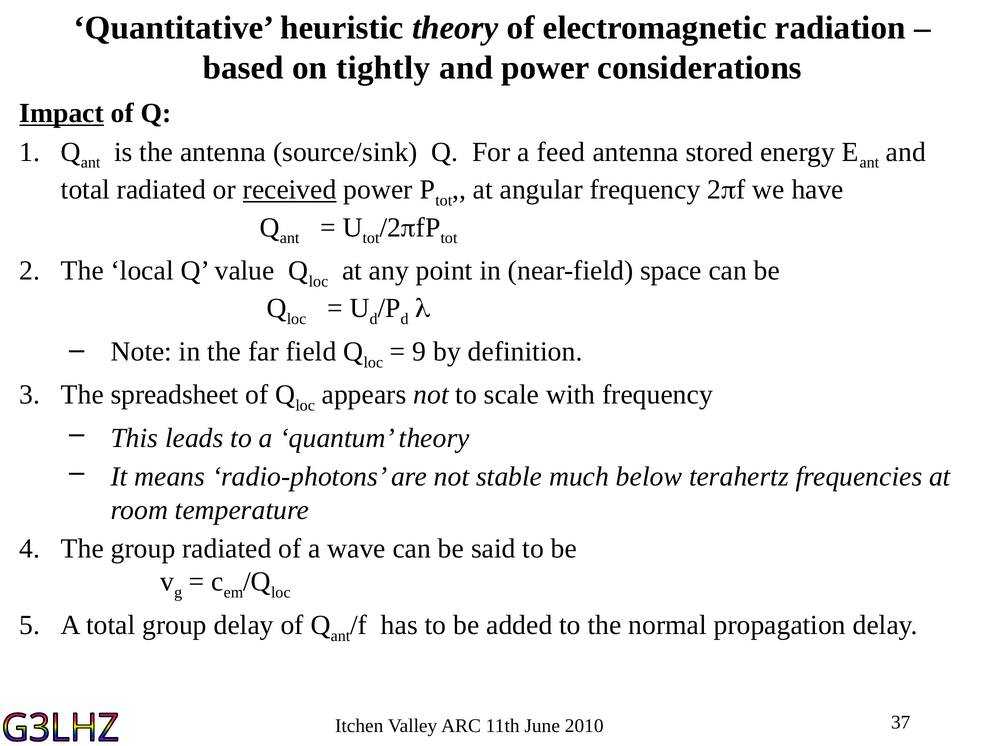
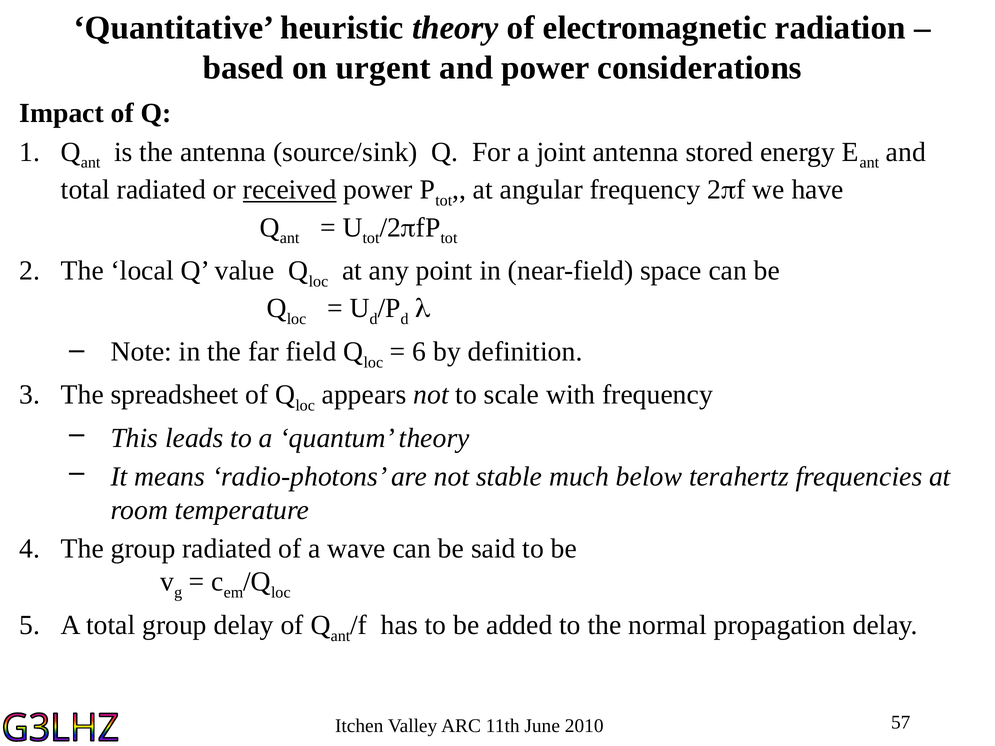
tightly: tightly -> urgent (383, 68)
Impact underline: present -> none (62, 113)
feed: feed -> joint (561, 152)
9: 9 -> 6 (419, 352)
37: 37 -> 57 (901, 723)
